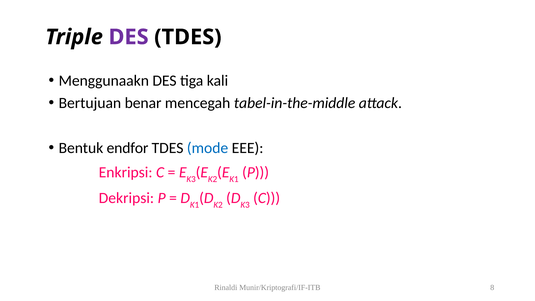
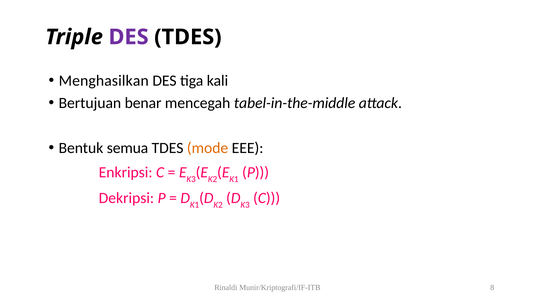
Menggunaakn: Menggunaakn -> Menghasilkan (104, 81)
endfor: endfor -> semua (128, 148)
mode colour: blue -> orange (208, 148)
